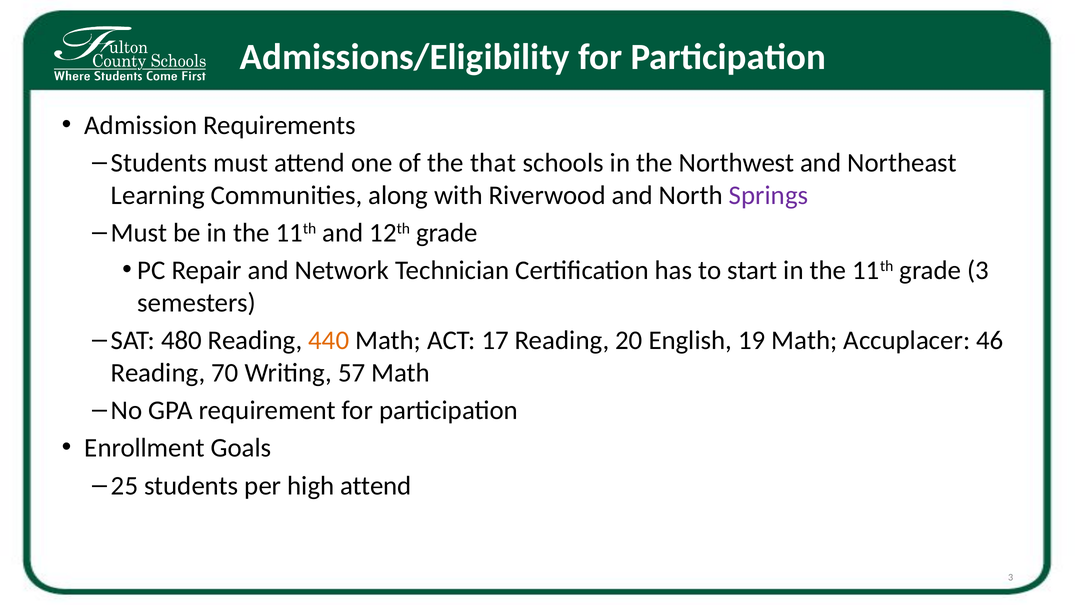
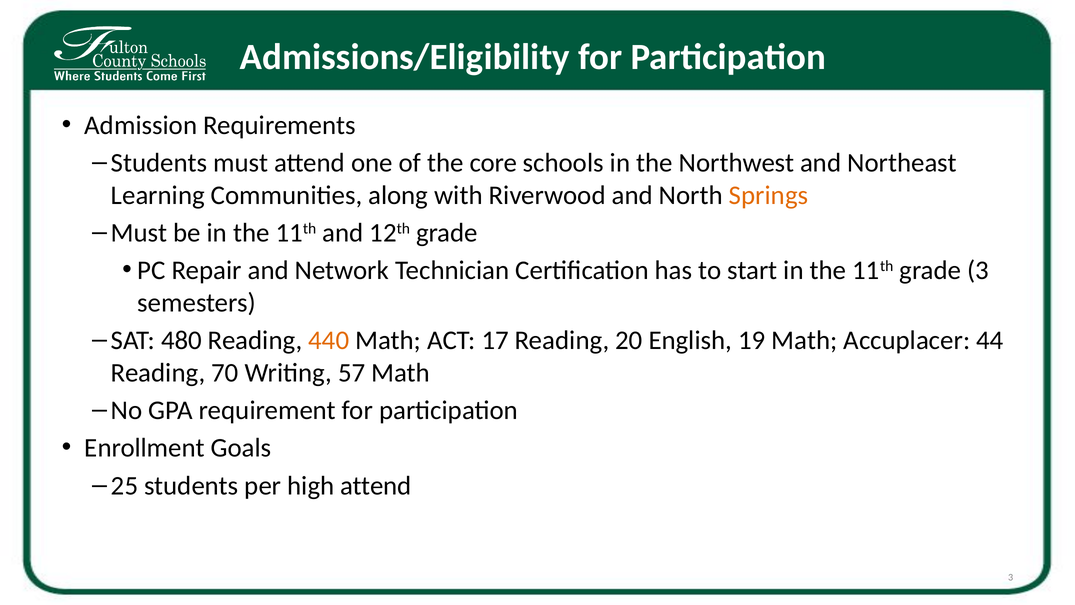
that: that -> core (493, 163)
Springs colour: purple -> orange (769, 195)
46: 46 -> 44 (990, 340)
